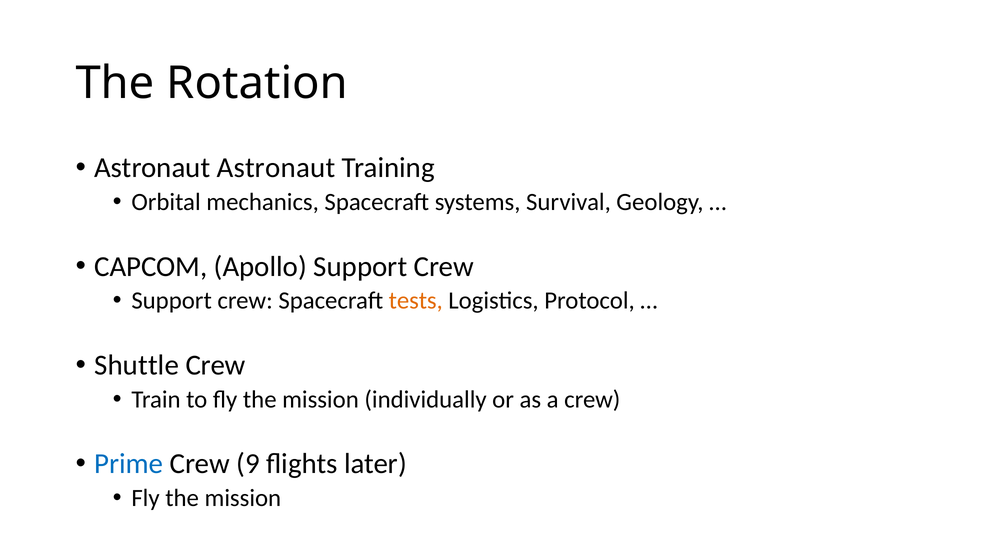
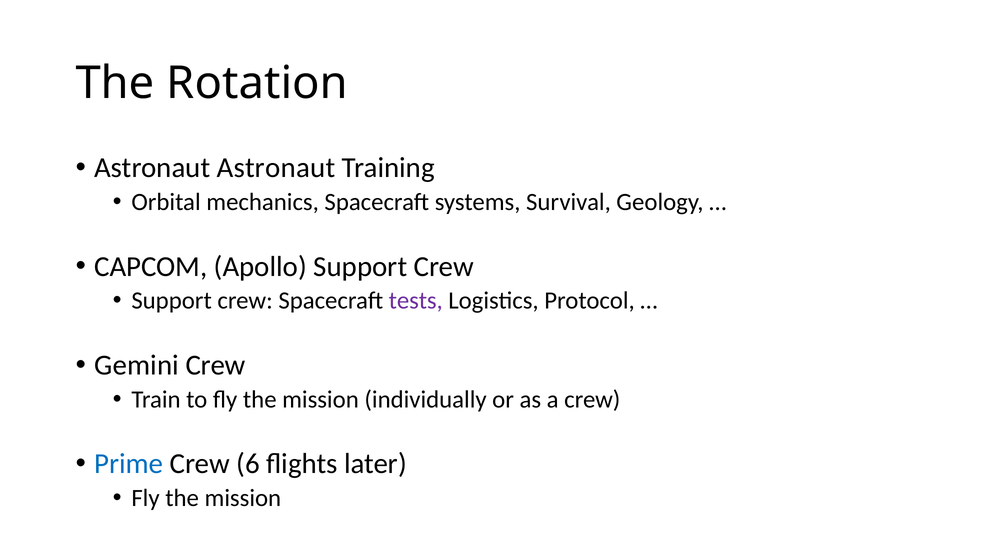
tests colour: orange -> purple (416, 301)
Shuttle: Shuttle -> Gemini (137, 365)
9: 9 -> 6 (248, 464)
